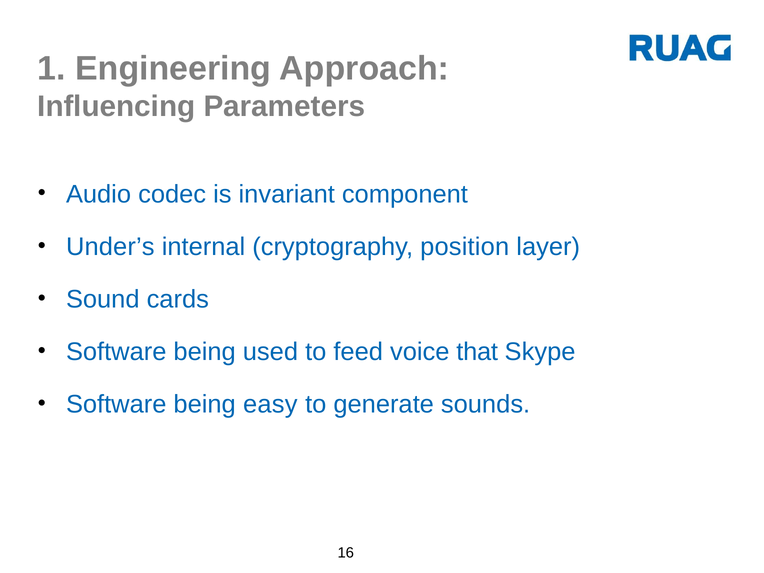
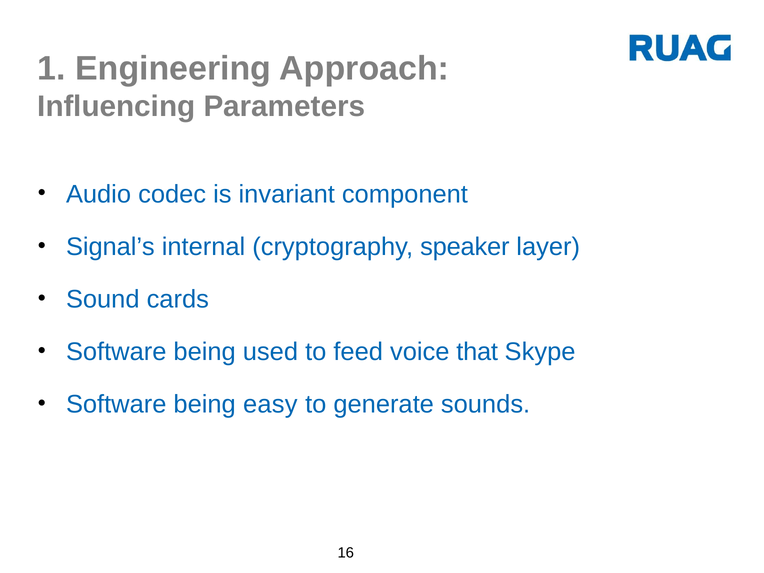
Under’s: Under’s -> Signal’s (110, 247)
position: position -> speaker (465, 247)
